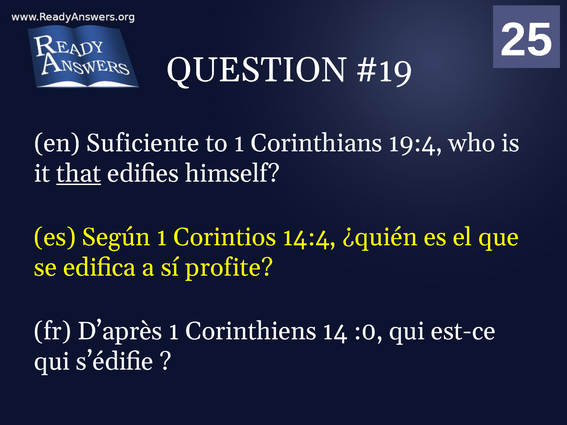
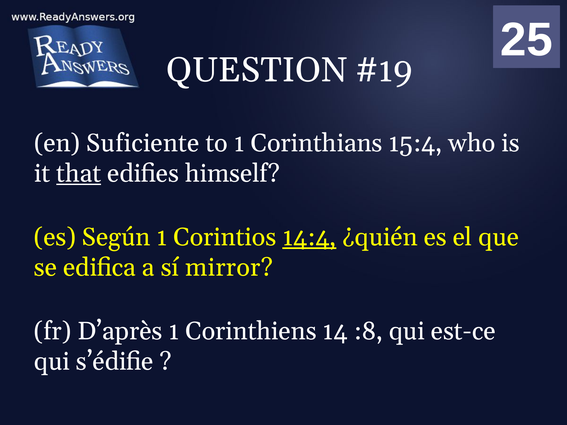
19:4: 19:4 -> 15:4 (415, 143)
14:4 underline: none -> present (309, 237)
profite: profite -> mirror (229, 268)
:0: :0 -> :8 (368, 332)
